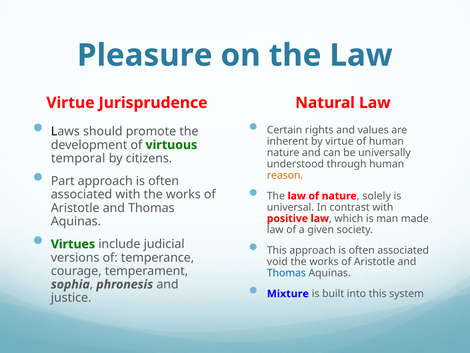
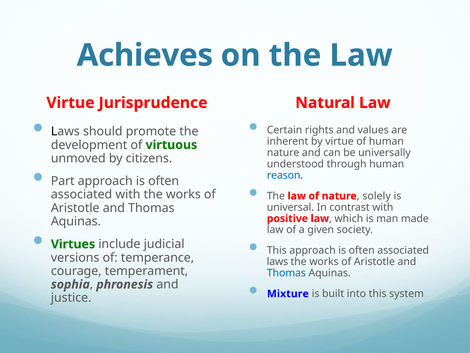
Pleasure: Pleasure -> Achieves (145, 55)
temporal: temporal -> unmoved (78, 158)
reason colour: orange -> blue (285, 175)
void: void -> laws (277, 261)
